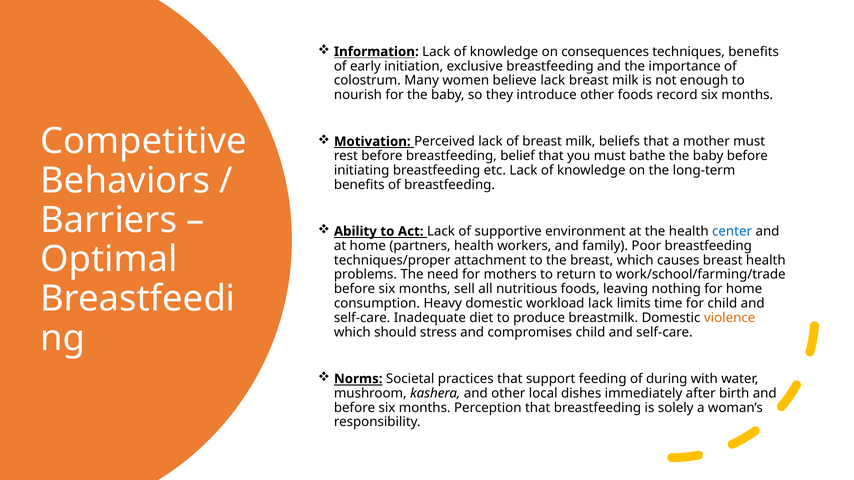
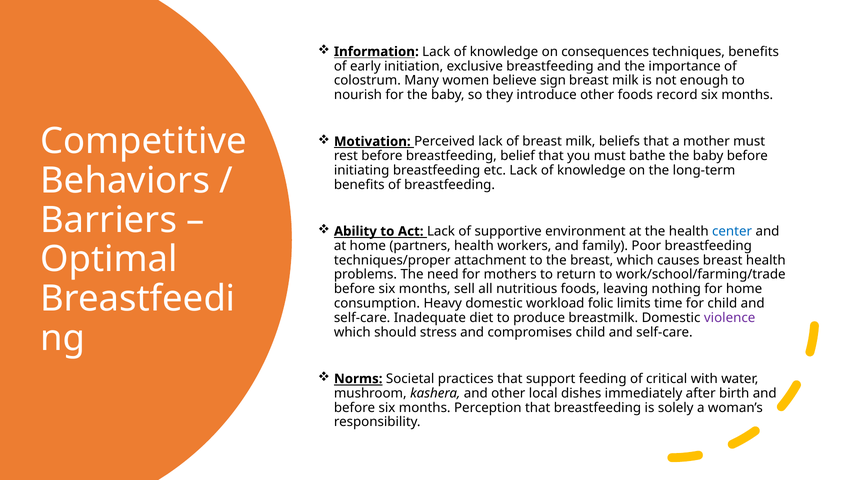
believe lack: lack -> sign (553, 81)
workload lack: lack -> folic (601, 304)
violence colour: orange -> purple (730, 318)
during: during -> critical (667, 379)
